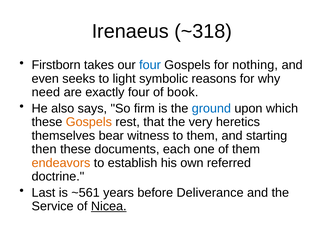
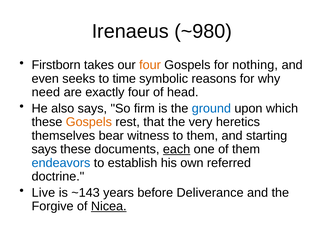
~318: ~318 -> ~980 (203, 31)
four colour: blue -> orange (150, 65)
light: light -> time (124, 79)
book: book -> head (183, 92)
then: then -> says (44, 149)
each underline: none -> present (177, 149)
endeavors colour: orange -> blue (61, 163)
Last: Last -> Live (43, 193)
~561: ~561 -> ~143 (86, 193)
Service: Service -> Forgive (53, 206)
